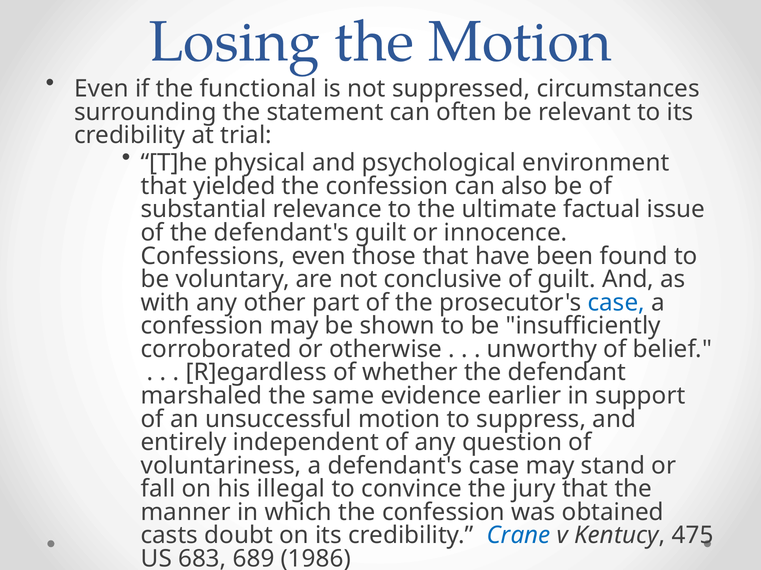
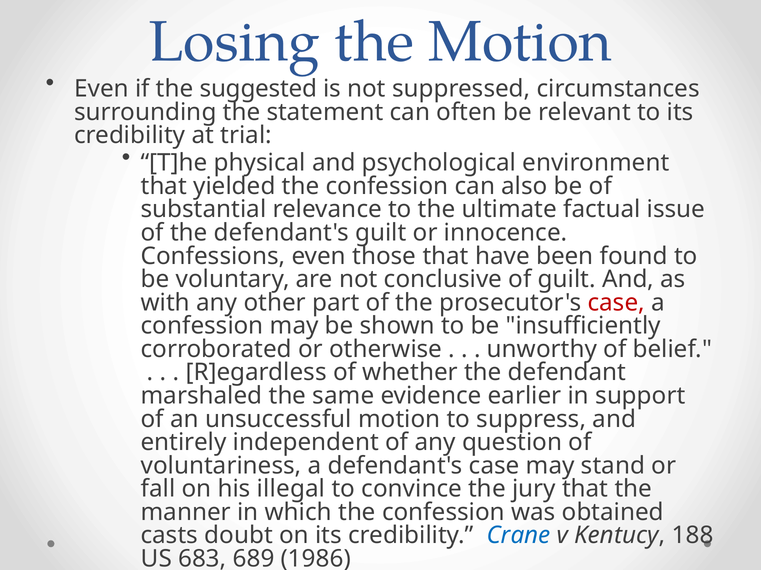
functional: functional -> suggested (258, 89)
case colour: blue -> red (616, 303)
475: 475 -> 188 (693, 536)
